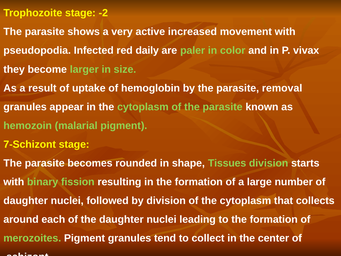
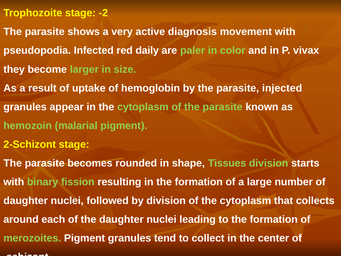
increased: increased -> diagnosis (192, 32)
removal: removal -> injected (282, 88)
7-Schizont: 7-Schizont -> 2-Schizont (30, 144)
